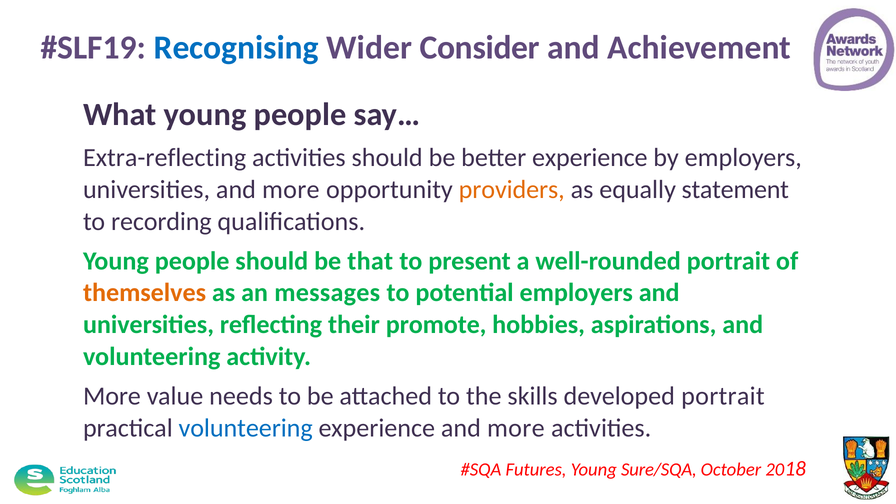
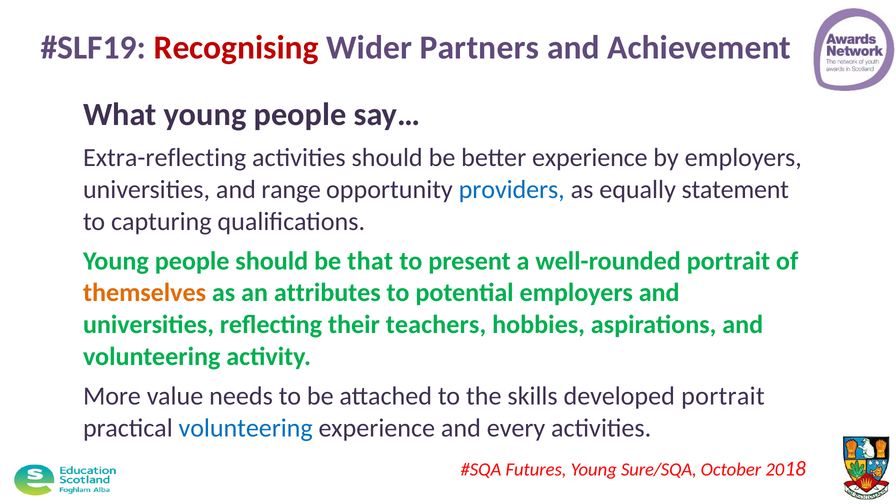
Recognising colour: blue -> red (236, 48)
Consider: Consider -> Partners (479, 48)
universities and more: more -> range (291, 190)
providers colour: orange -> blue (512, 190)
recording: recording -> capturing (161, 221)
messages: messages -> attributes (327, 293)
promote: promote -> teachers (436, 325)
experience and more: more -> every (516, 428)
